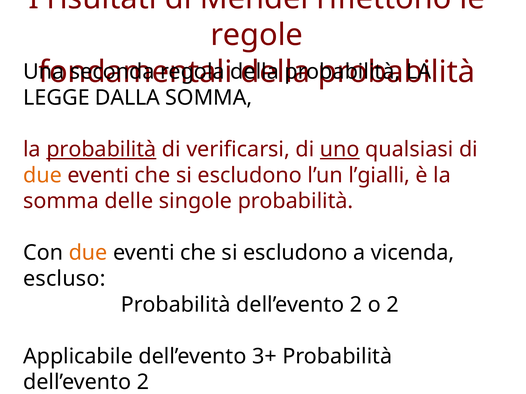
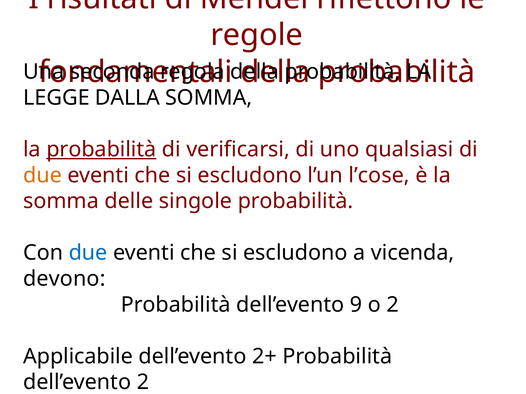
uno underline: present -> none (340, 150)
l’gialli: l’gialli -> l’cose (379, 176)
due colour: orange -> blue (88, 253)
escluso: escluso -> devono (64, 279)
2: 2 -> 9 (356, 305)
3+: 3+ -> 2+ (264, 357)
